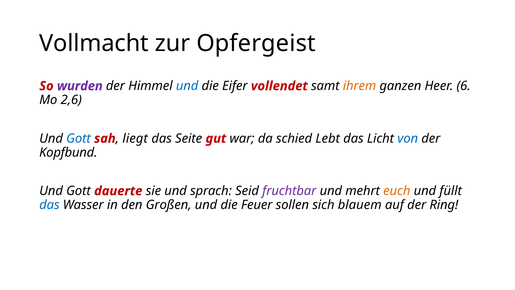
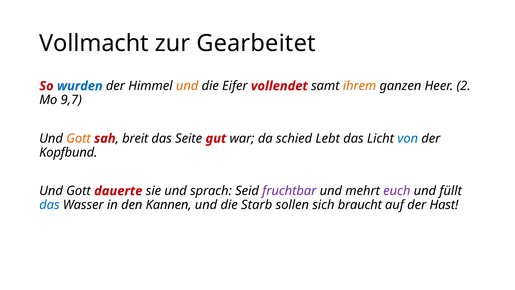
Opfergeist: Opfergeist -> Gearbeitet (256, 43)
wurden colour: purple -> blue (80, 86)
und colour: blue -> orange (187, 86)
6: 6 -> 2 (464, 86)
2,6: 2,6 -> 9,7 (71, 100)
Gott colour: blue -> orange (78, 138)
liegt: liegt -> breit (135, 138)
euch colour: orange -> purple (397, 191)
Großen: Großen -> Kannen (169, 205)
Feuer: Feuer -> Starb (257, 205)
blauem: blauem -> braucht (360, 205)
Ring: Ring -> Hast (444, 205)
